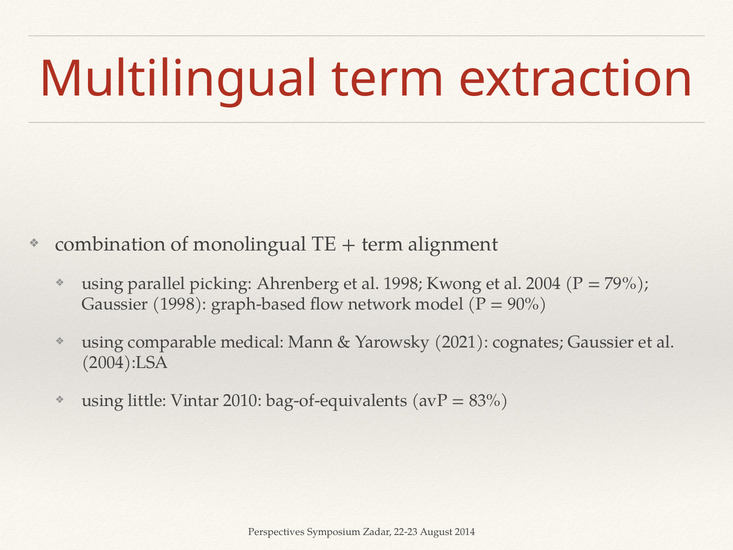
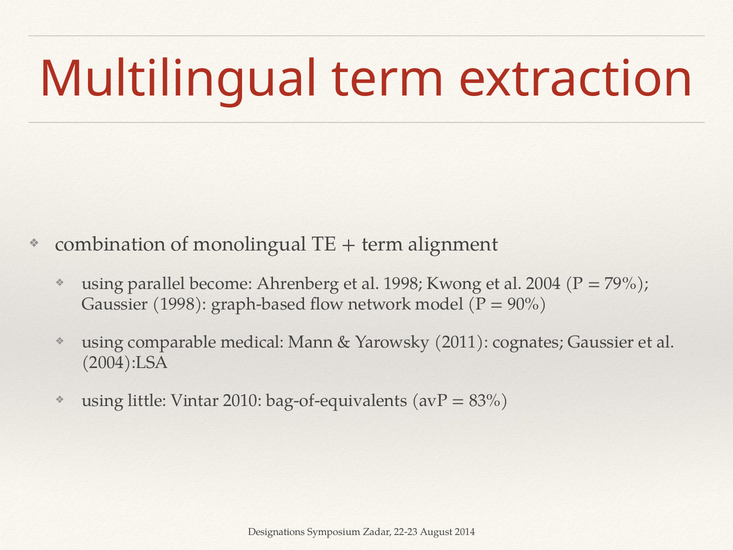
picking: picking -> become (221, 283)
2021: 2021 -> 2011 (461, 342)
Perspectives: Perspectives -> Designations (276, 532)
